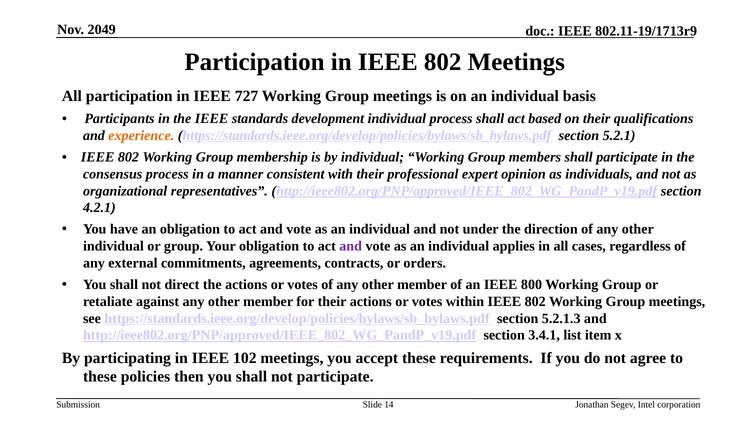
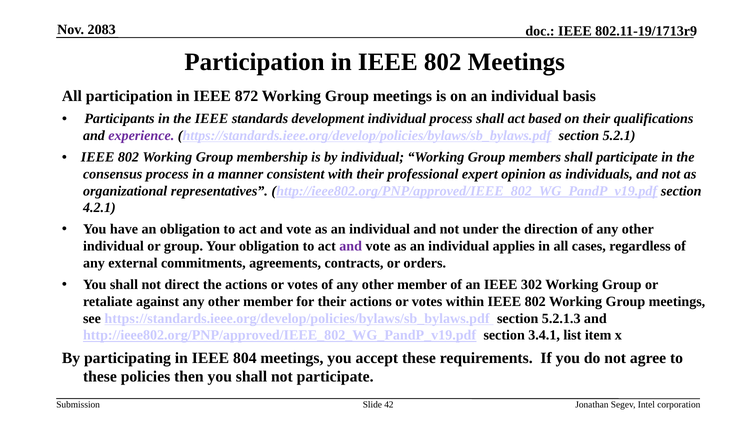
2049: 2049 -> 2083 (102, 30)
727: 727 -> 872 (247, 96)
experience colour: orange -> purple (141, 136)
800: 800 -> 302 (532, 285)
102: 102 -> 804 (245, 358)
14: 14 -> 42 (389, 405)
